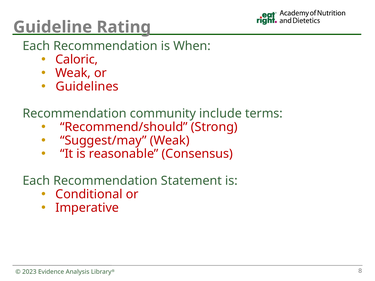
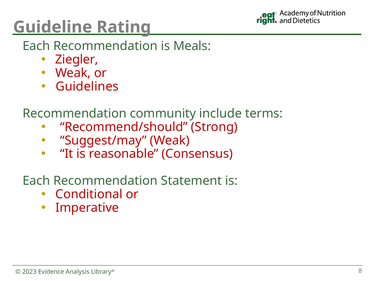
When: When -> Meals (192, 46)
Caloric: Caloric -> Ziegler (77, 60)
